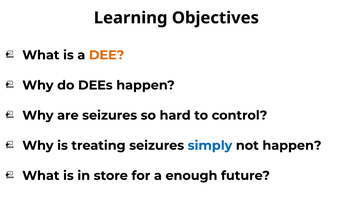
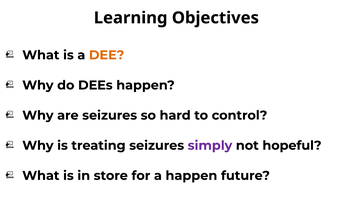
simply colour: blue -> purple (210, 146)
not happen: happen -> hopeful (292, 146)
a enough: enough -> happen (191, 176)
